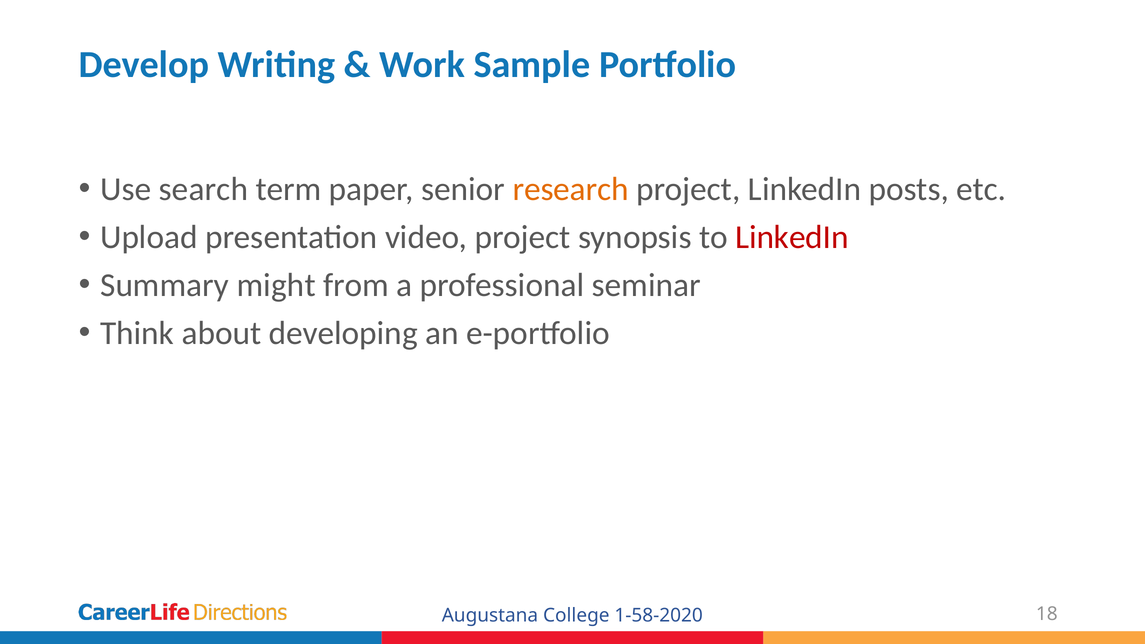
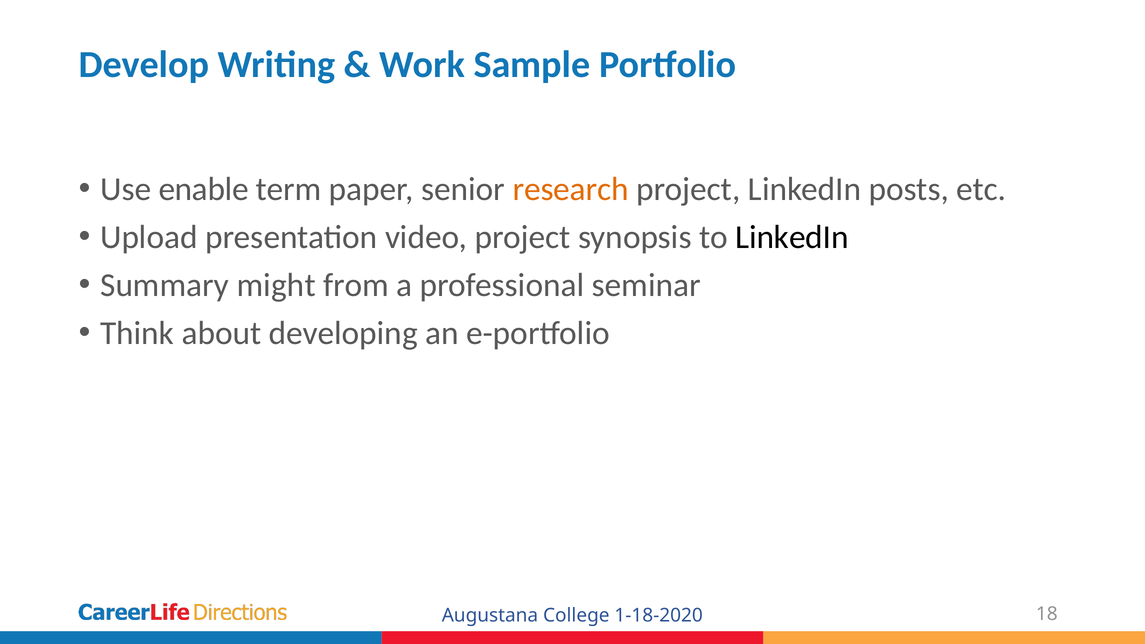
search: search -> enable (204, 189)
LinkedIn colour: red -> black (792, 237)
1-58-2020: 1-58-2020 -> 1-18-2020 (659, 615)
